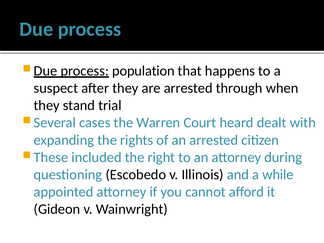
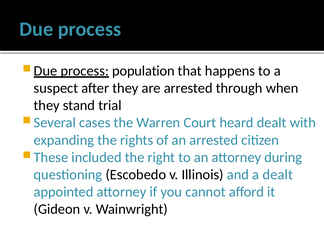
a while: while -> dealt (278, 175)
